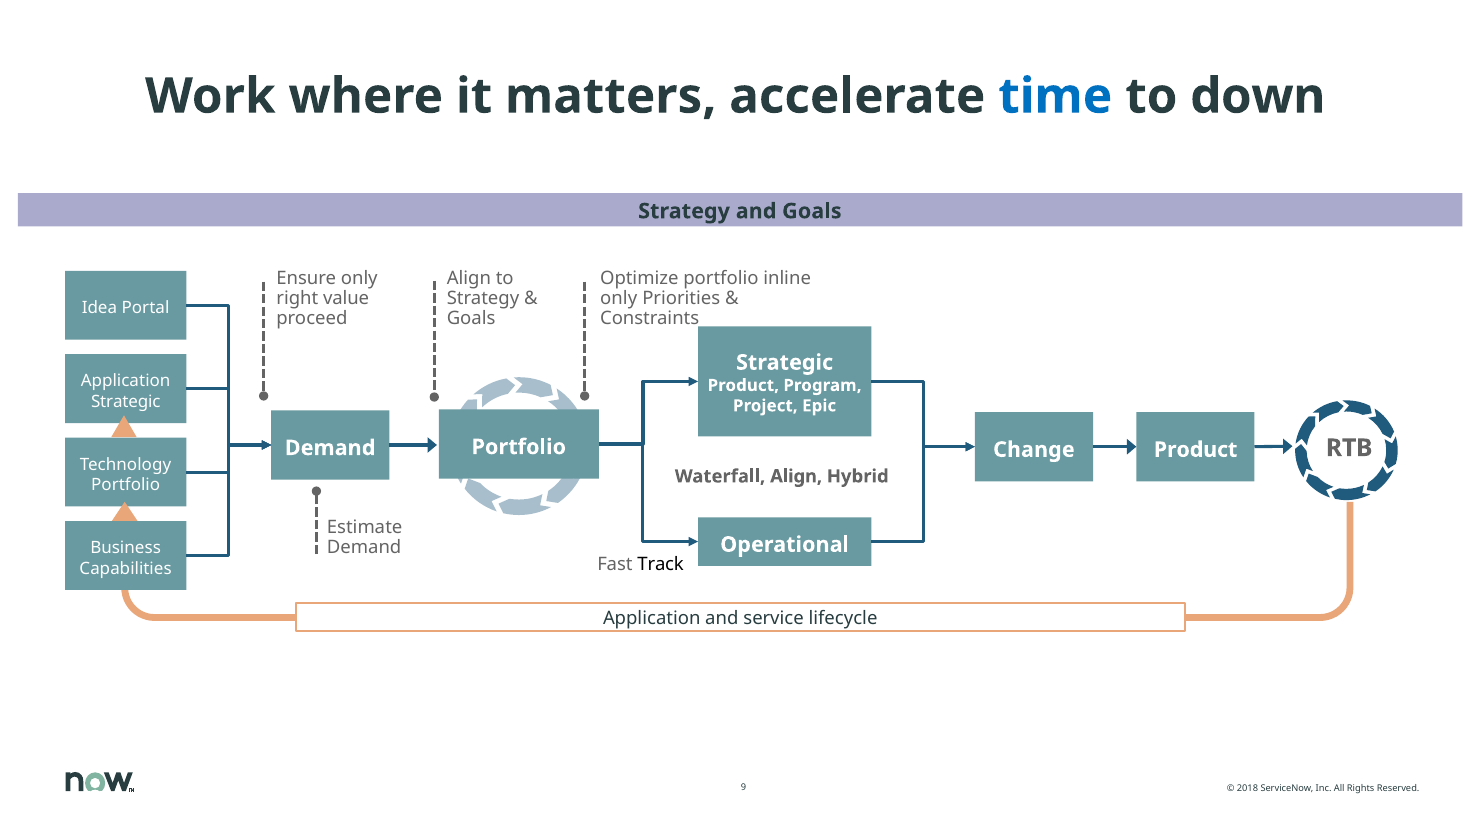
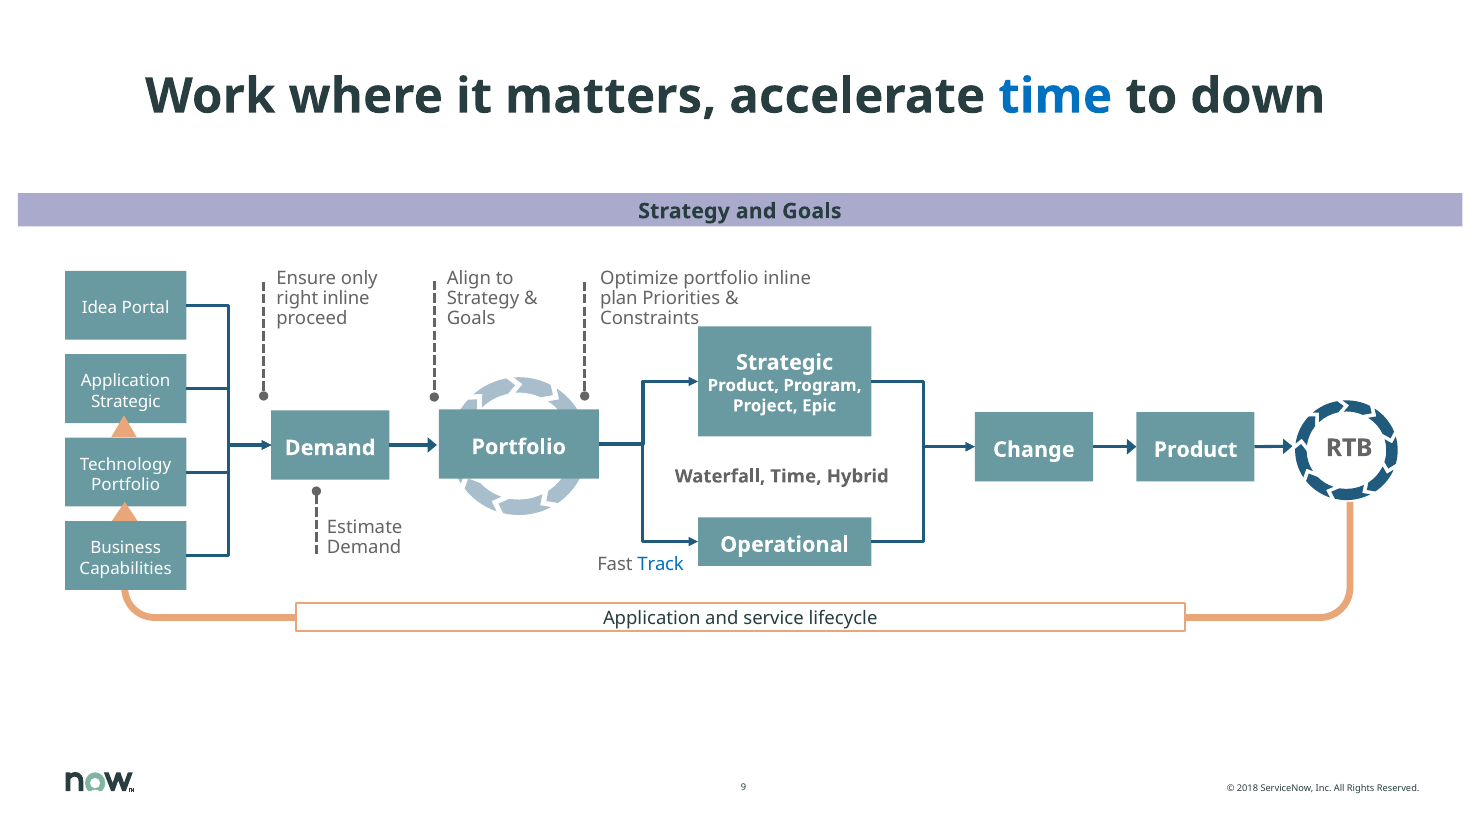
right value: value -> inline (346, 299)
only: only -> plan (619, 299)
Waterfall Align: Align -> Time (796, 477)
Track colour: black -> blue (661, 565)
